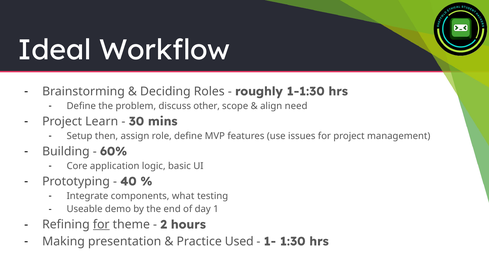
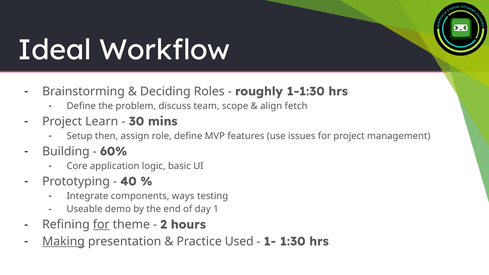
other: other -> team (207, 106)
need: need -> fetch (296, 106)
what: what -> ways (183, 196)
Making underline: none -> present (64, 241)
